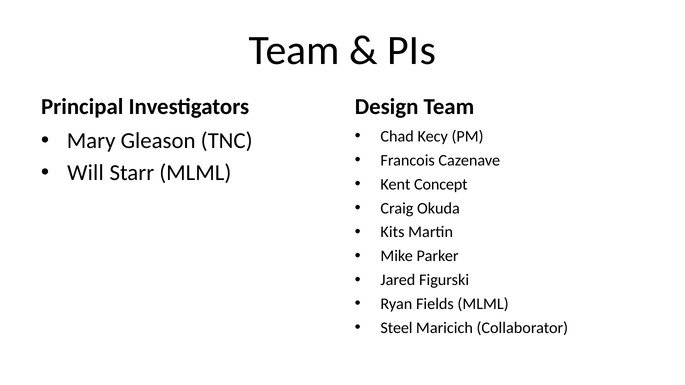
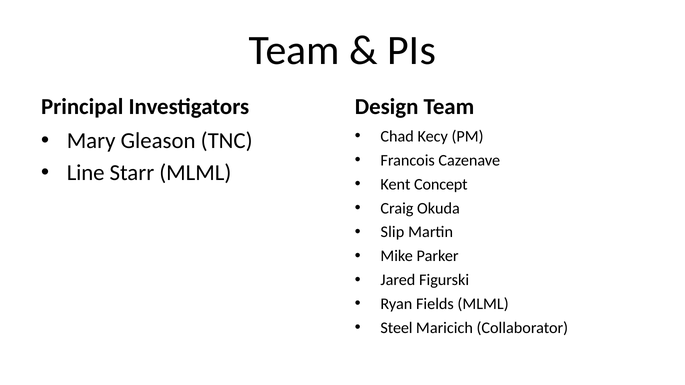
Will: Will -> Line (86, 173)
Kits: Kits -> Slip (392, 232)
